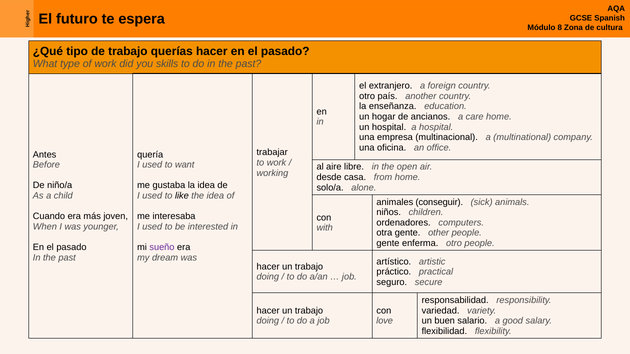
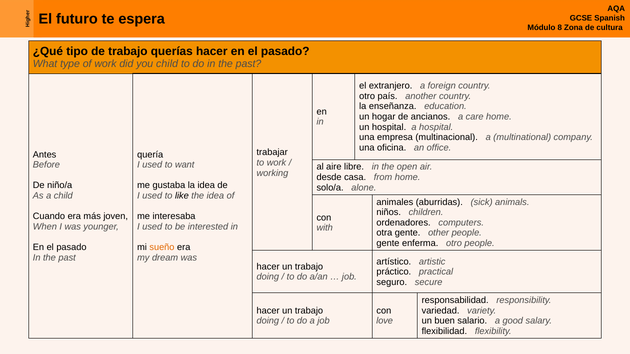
you skills: skills -> child (167, 64)
conseguir: conseguir -> aburridas (439, 202)
sueño colour: purple -> orange (162, 248)
